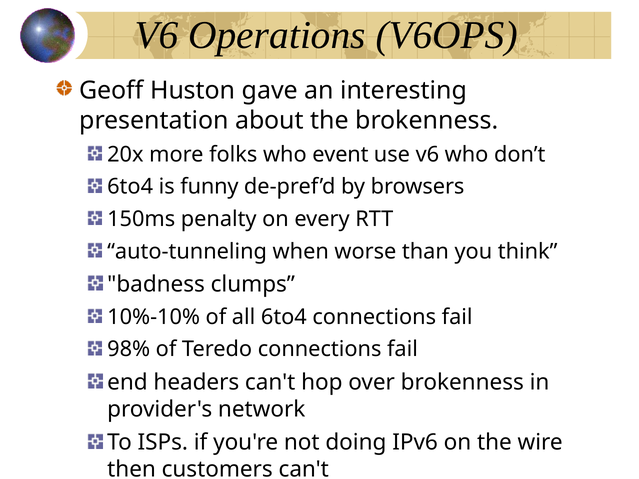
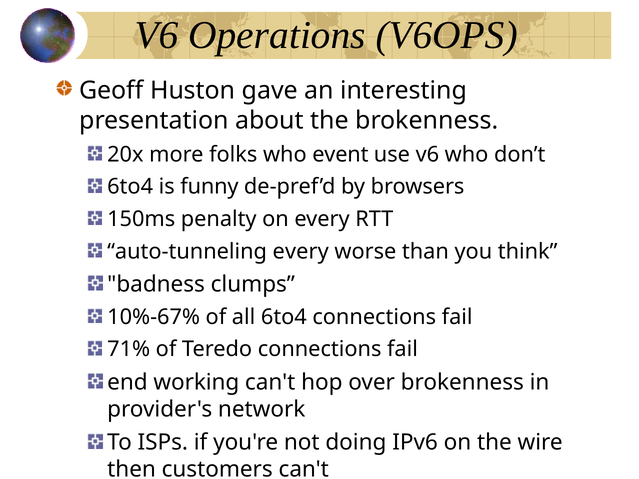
auto-tunneling when: when -> every (301, 251)
10%-10%: 10%-10% -> 10%-67% (154, 317)
98%: 98% -> 71% (129, 349)
headers: headers -> working (196, 382)
